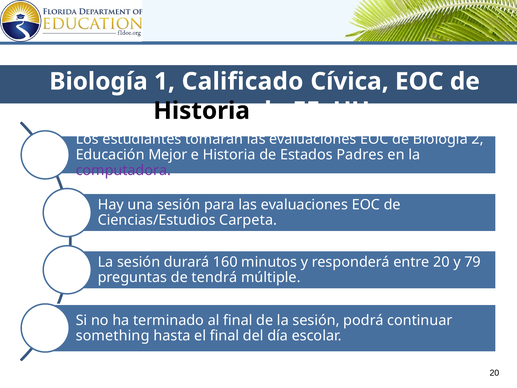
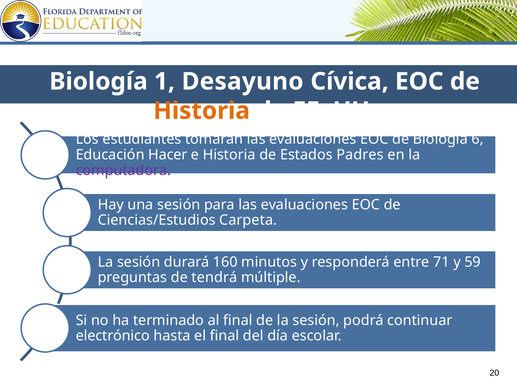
Calificado: Calificado -> Desayuno (243, 81)
Historia colour: black -> orange (202, 111)
2: 2 -> 6 (478, 139)
Mejor: Mejor -> Hacer (168, 155)
entre 20: 20 -> 71 (441, 262)
79: 79 -> 59 (473, 262)
something: something -> electrónico (113, 336)
